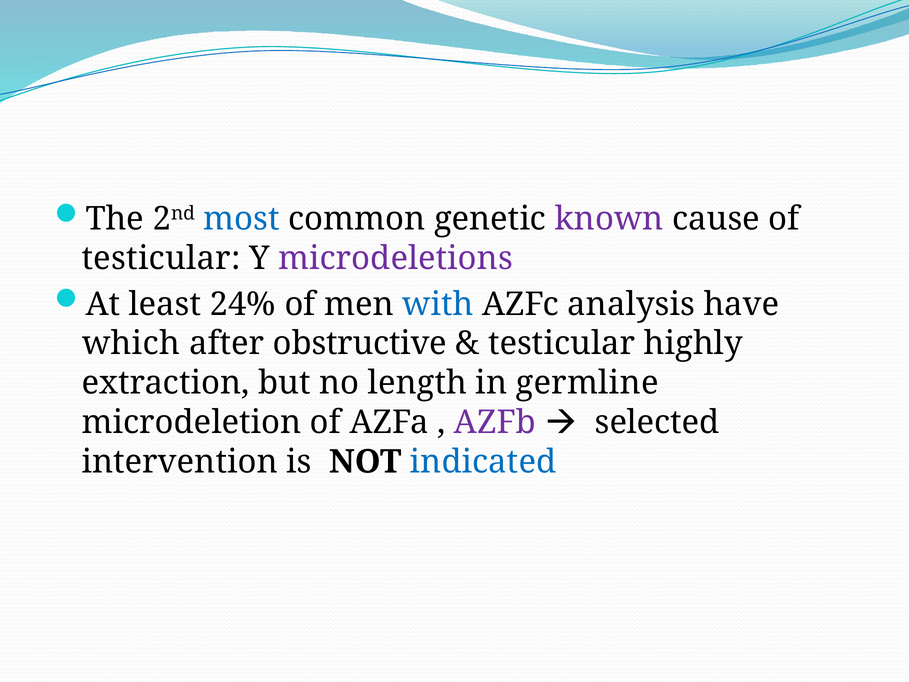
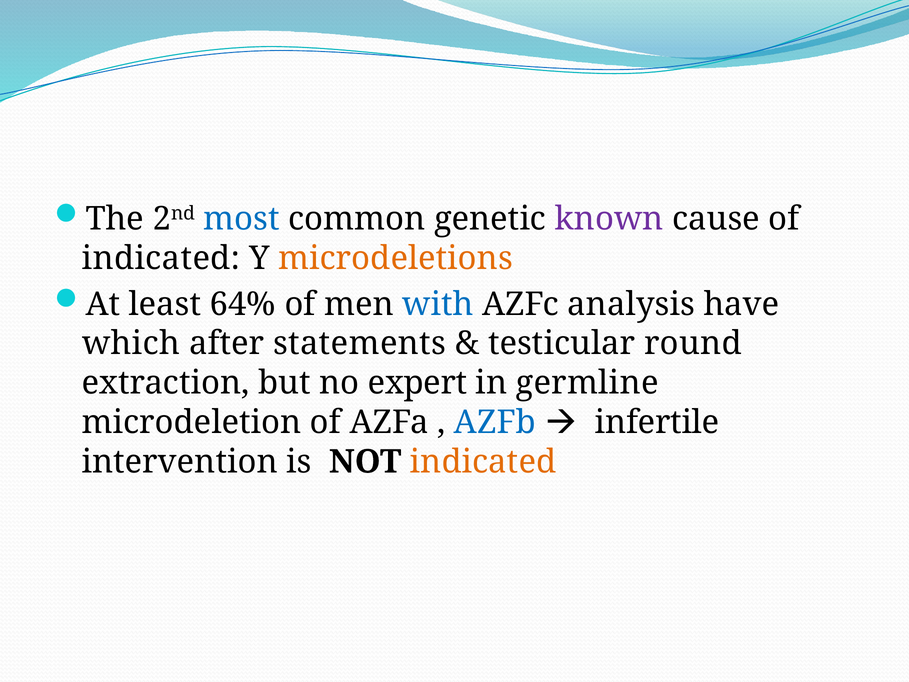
testicular: testicular -> indicated (161, 258)
microdeletions colour: purple -> orange (396, 258)
24%: 24% -> 64% (243, 304)
obstructive: obstructive -> statements (360, 344)
highly: highly -> round (693, 344)
length: length -> expert (418, 383)
AZFb colour: purple -> blue (495, 422)
selected: selected -> infertile (657, 422)
indicated colour: blue -> orange (483, 462)
